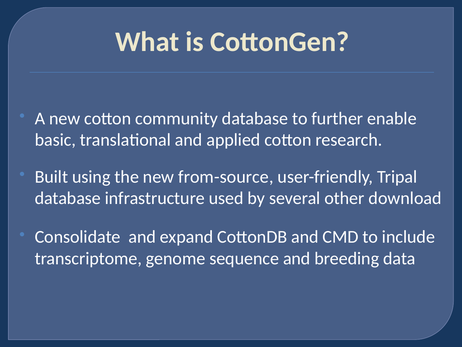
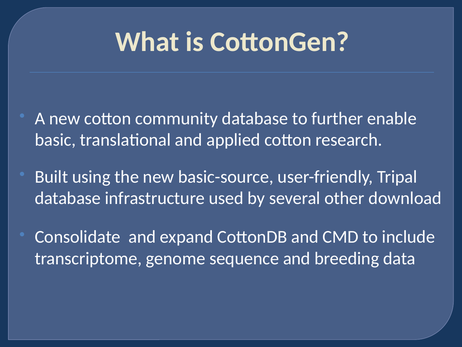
from-source: from-source -> basic-source (226, 177)
